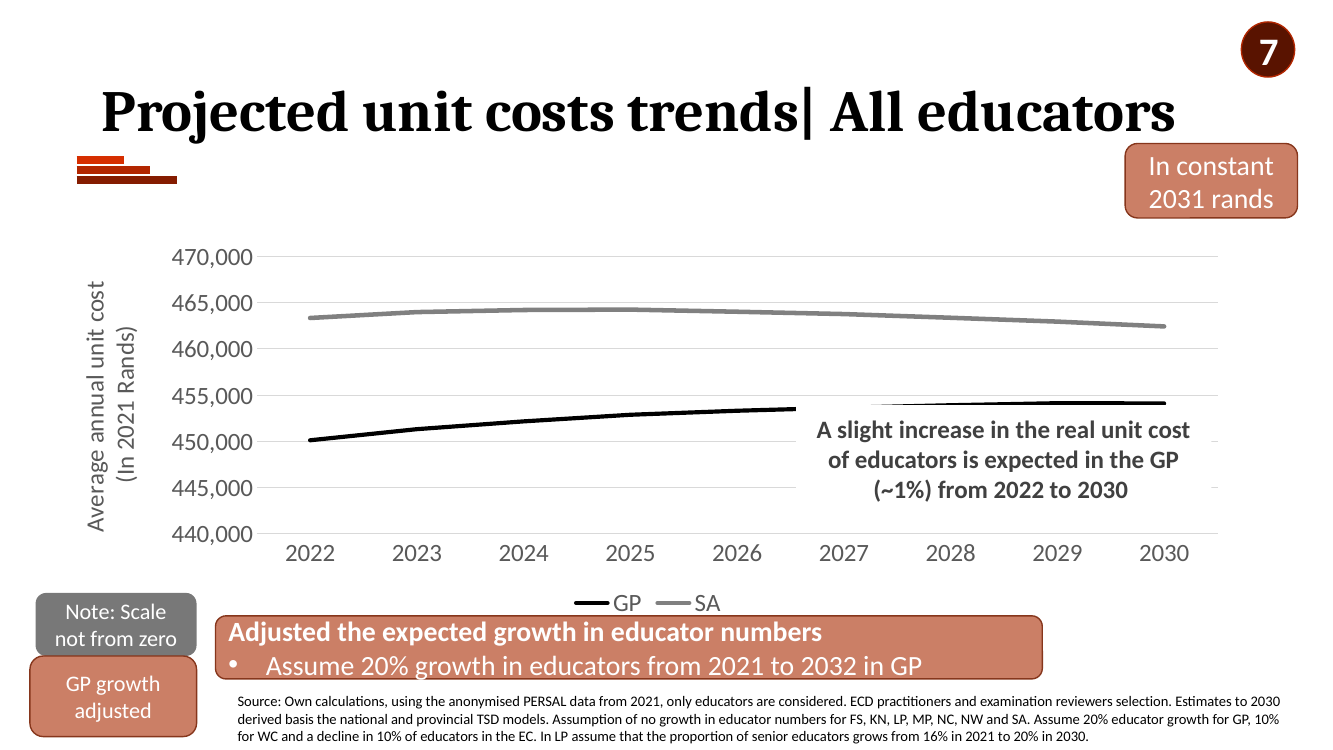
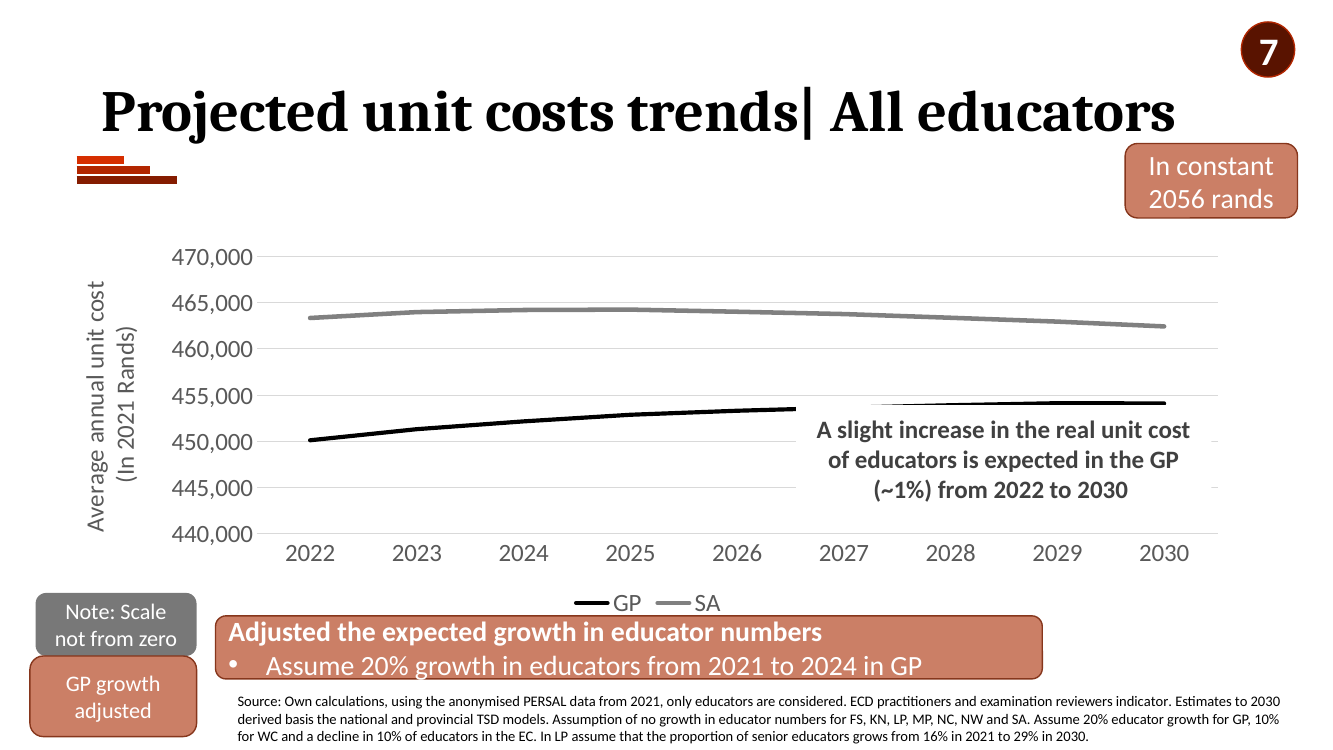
2031: 2031 -> 2056 (1177, 199)
to 2032: 2032 -> 2024 (829, 666)
selection: selection -> indicator (1144, 702)
to 20%: 20% -> 29% (1026, 737)
